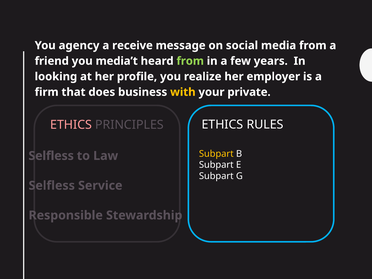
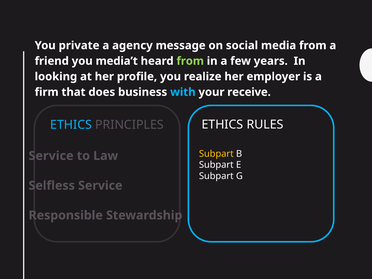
agency: agency -> private (79, 45)
receive: receive -> agency (132, 45)
with colour: yellow -> light blue (183, 92)
private: private -> receive (249, 92)
ETHICS colour: pink -> light blue (71, 125)
Selfless: Selfless -> Service (51, 156)
